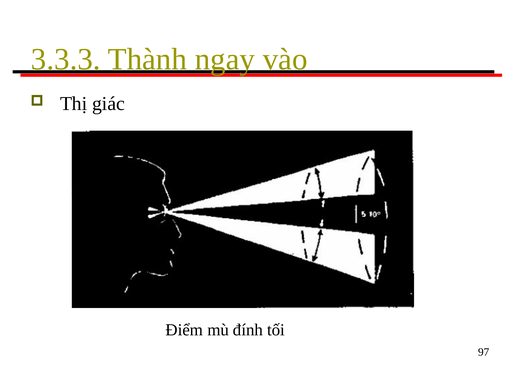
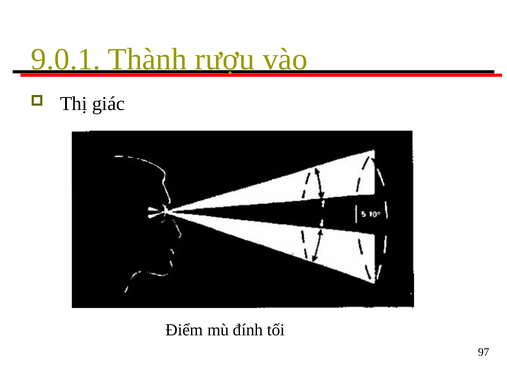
3.3.3: 3.3.3 -> 9.0.1 (66, 59)
ngay: ngay -> rượu (225, 59)
